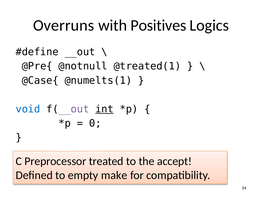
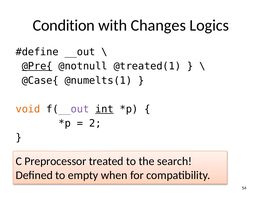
Overruns: Overruns -> Condition (64, 25)
Positives: Positives -> Changes (158, 25)
@Pre{ underline: none -> present (37, 66)
void colour: blue -> orange (28, 109)
0: 0 -> 2 (95, 123)
accept: accept -> search (174, 161)
make: make -> when (114, 175)
